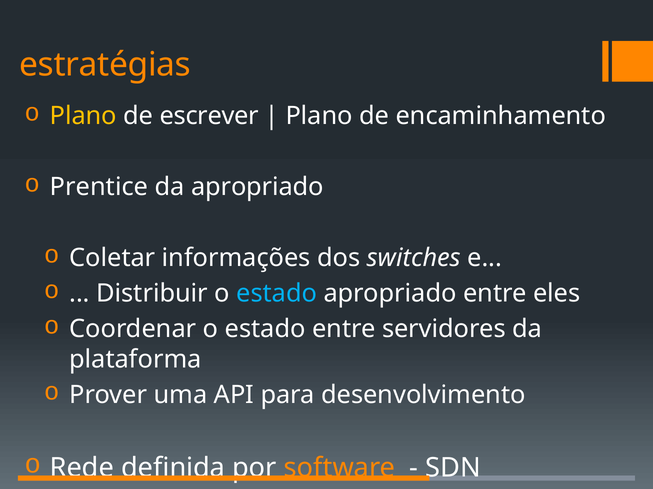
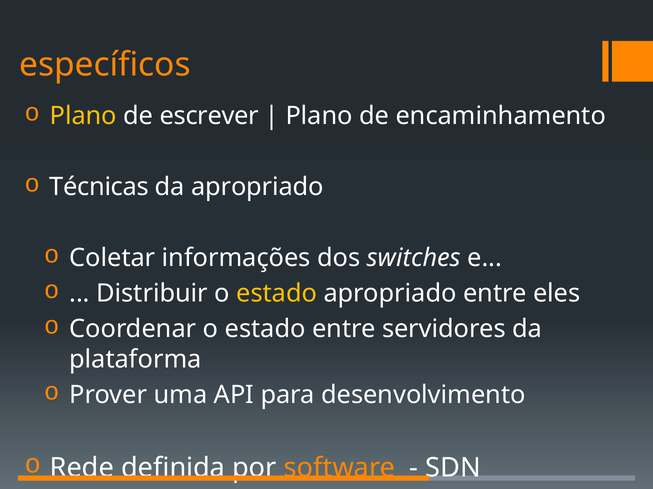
estratégias: estratégias -> específicos (105, 65)
Prentice: Prentice -> Técnicas (99, 187)
estado colour: light blue -> yellow (277, 294)
